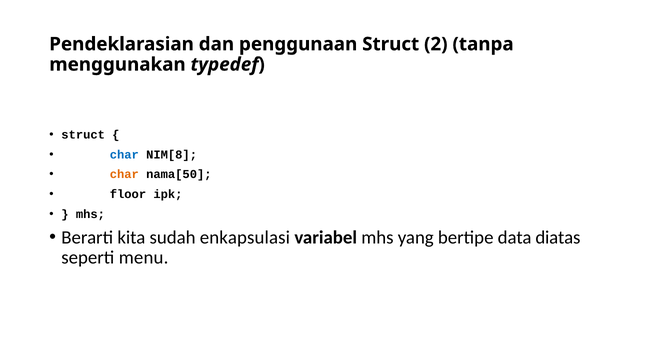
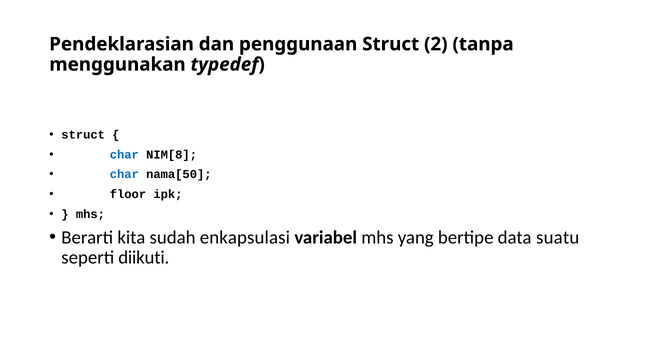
char colour: orange -> blue (124, 175)
diatas: diatas -> suatu (558, 238)
menu: menu -> diikuti (144, 258)
